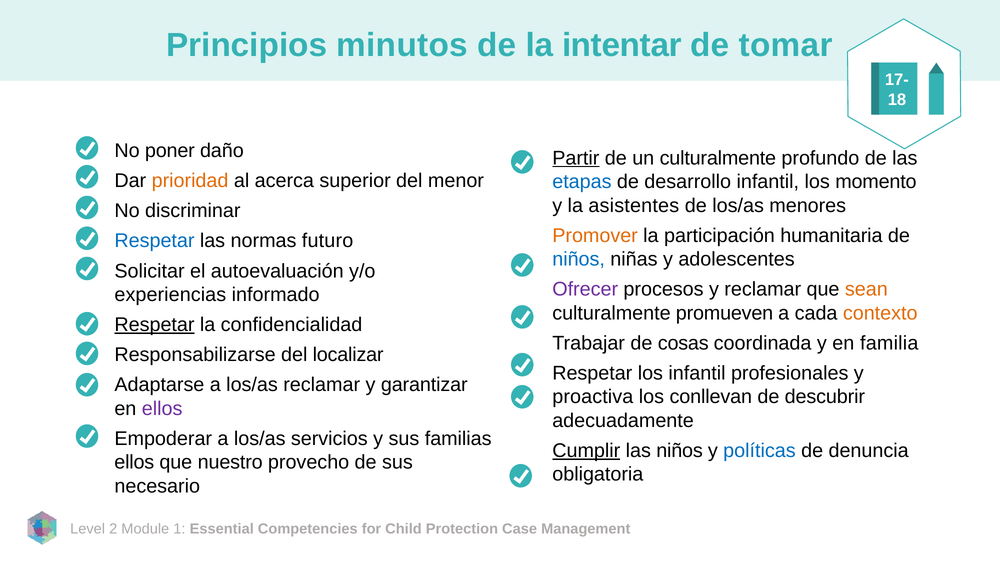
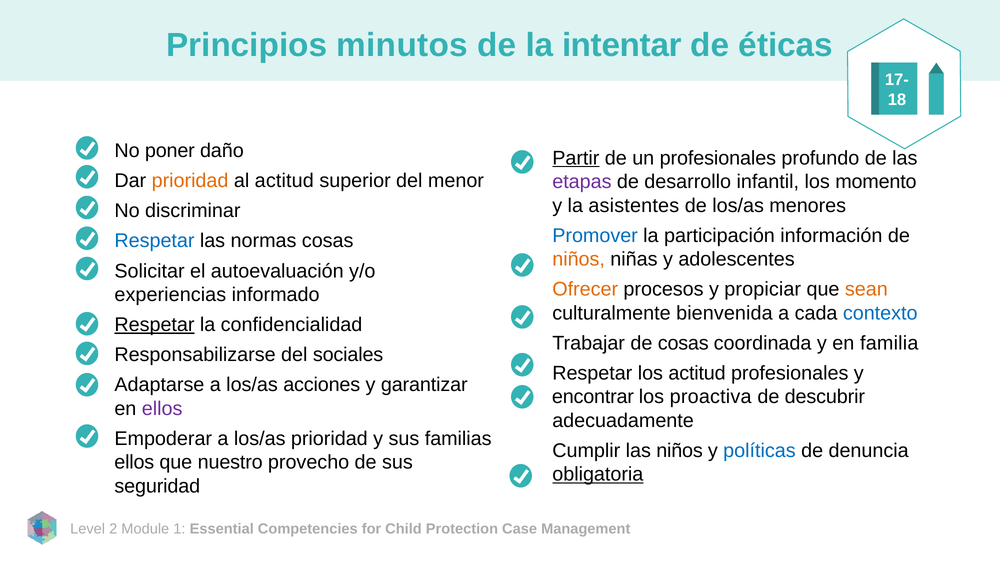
tomar: tomar -> éticas (786, 45)
un culturalmente: culturalmente -> profesionales (718, 158)
al acerca: acerca -> actitud (284, 181)
etapas colour: blue -> purple (582, 182)
Promover colour: orange -> blue (595, 235)
humanitaria: humanitaria -> información (831, 235)
normas futuro: futuro -> cosas (328, 241)
niños colour: blue -> orange (579, 259)
Ofrecer colour: purple -> orange (585, 289)
y reclamar: reclamar -> propiciar (763, 289)
promueven: promueven -> bienvenida (724, 313)
contexto colour: orange -> blue (880, 313)
localizar: localizar -> sociales (348, 354)
los infantil: infantil -> actitud (697, 373)
los/as reclamar: reclamar -> acciones (322, 384)
proactiva: proactiva -> encontrar (593, 397)
conllevan: conllevan -> proactiva (711, 397)
los/as servicios: servicios -> prioridad (329, 438)
Cumplir underline: present -> none (586, 450)
obligatoria underline: none -> present (598, 474)
necesario: necesario -> seguridad (157, 486)
